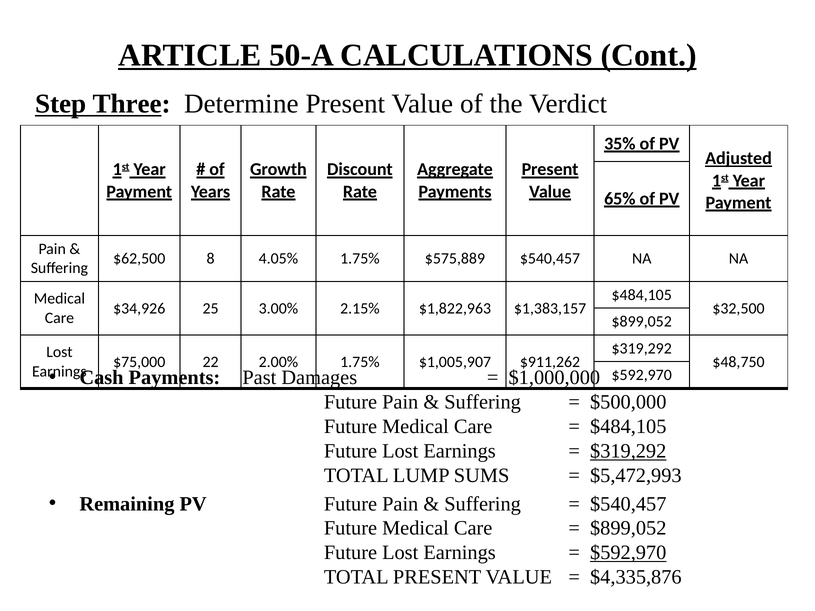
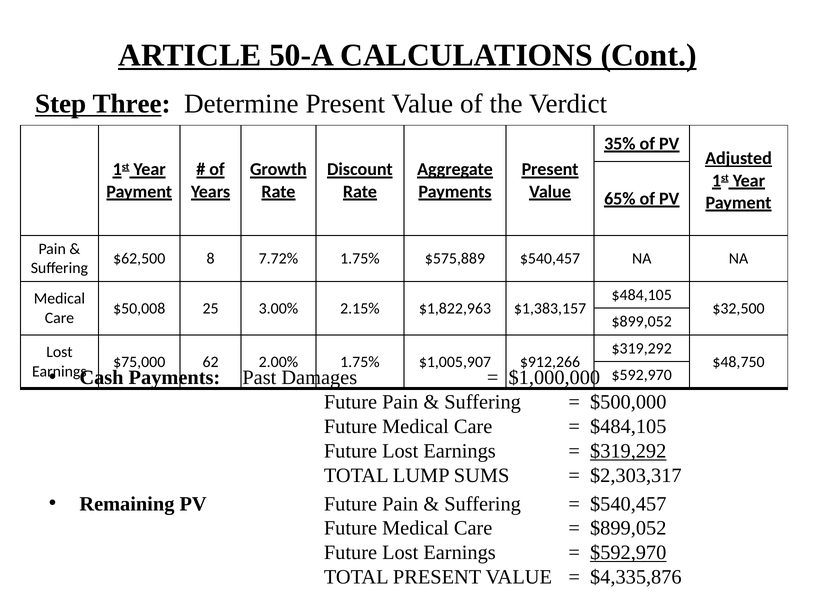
4.05%: 4.05% -> 7.72% (278, 259)
$34,926: $34,926 -> $50,008 (139, 309)
22: 22 -> 62 (211, 362)
$911,262: $911,262 -> $912,266 (550, 362)
$5,472,993: $5,472,993 -> $2,303,317 (636, 475)
